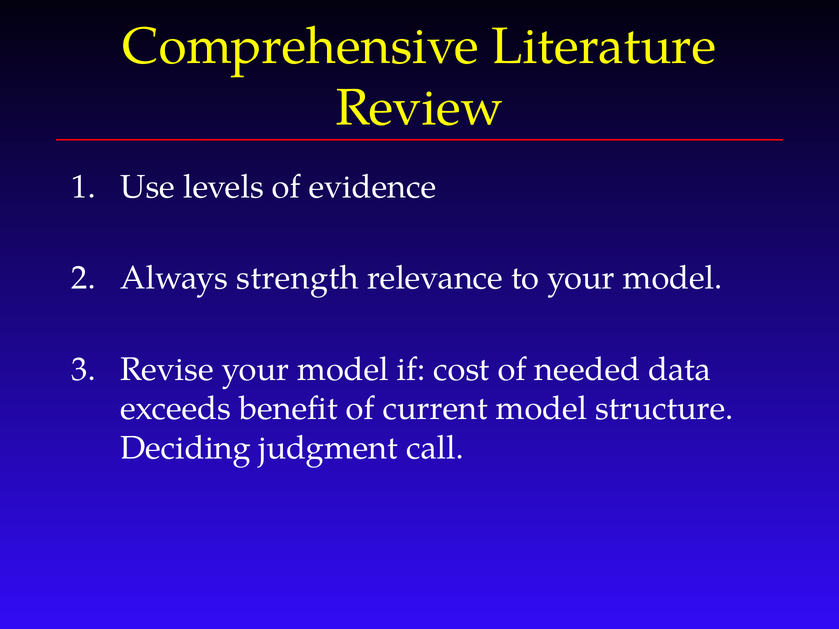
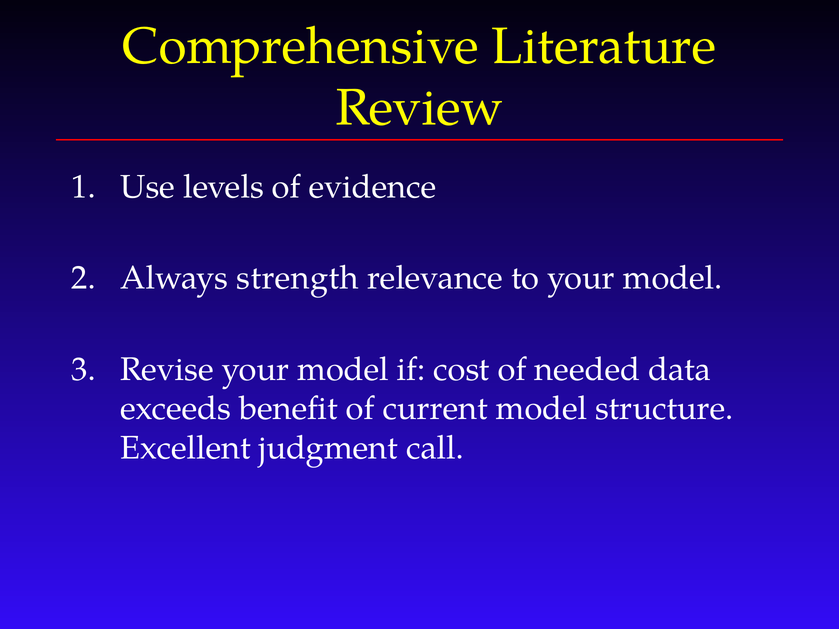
Deciding: Deciding -> Excellent (186, 448)
